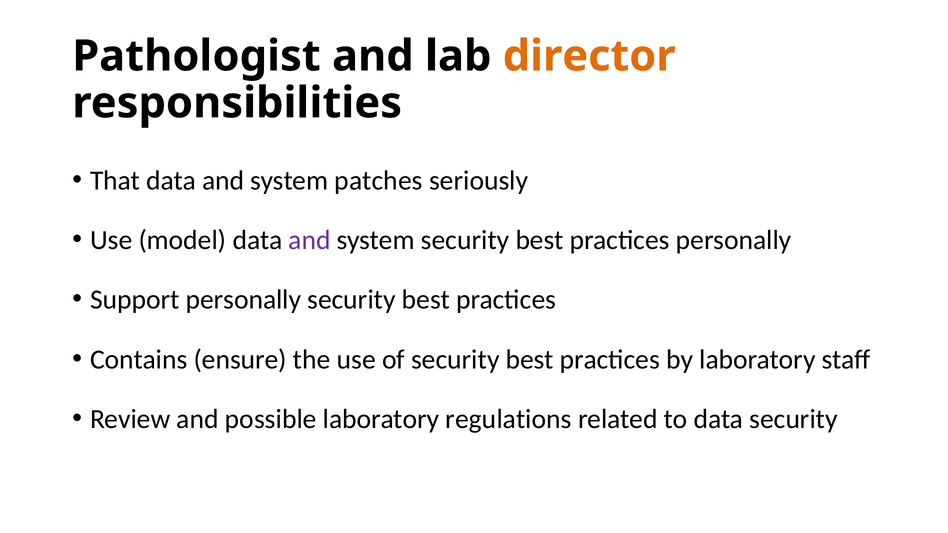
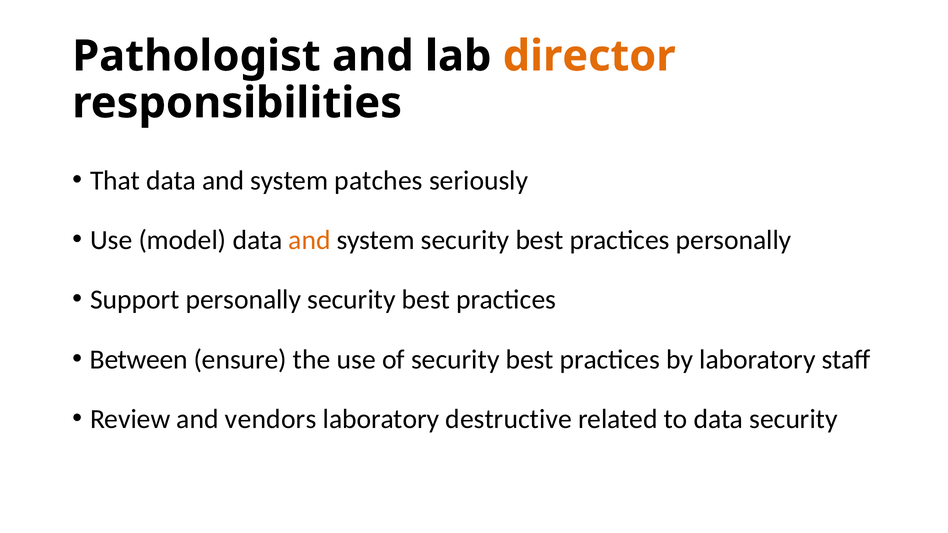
and colour: purple -> orange (310, 240)
Contains: Contains -> Between (139, 360)
possible: possible -> vendors (271, 419)
regulations: regulations -> destructive (509, 419)
